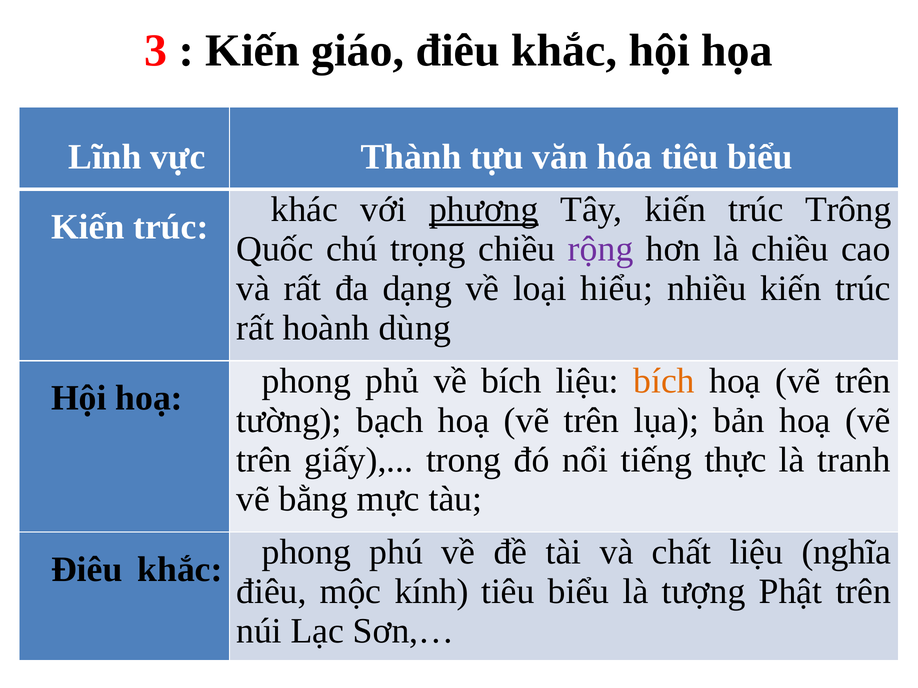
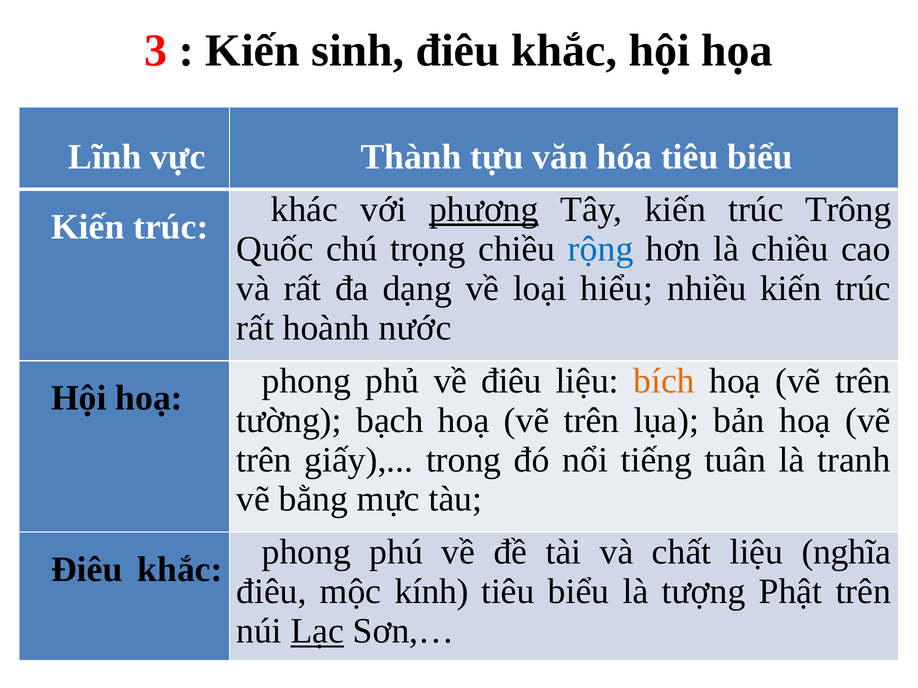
giáo: giáo -> sinh (358, 51)
rộng colour: purple -> blue (601, 249)
dùng: dùng -> nước (415, 328)
về bích: bích -> điêu (512, 381)
thực: thực -> tuân (735, 460)
Lạc underline: none -> present (317, 632)
